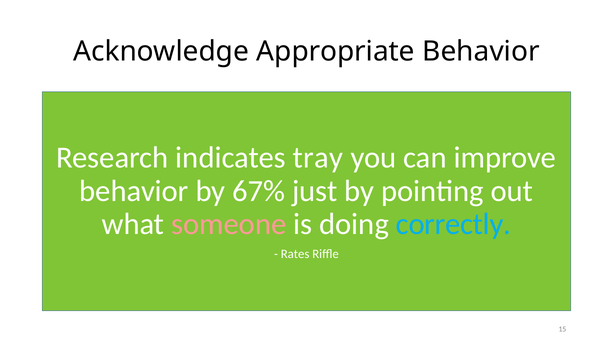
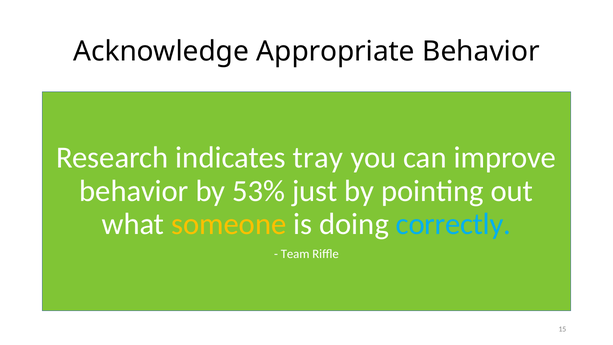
67%: 67% -> 53% (259, 191)
someone colour: pink -> yellow (229, 224)
Rates: Rates -> Team (295, 254)
